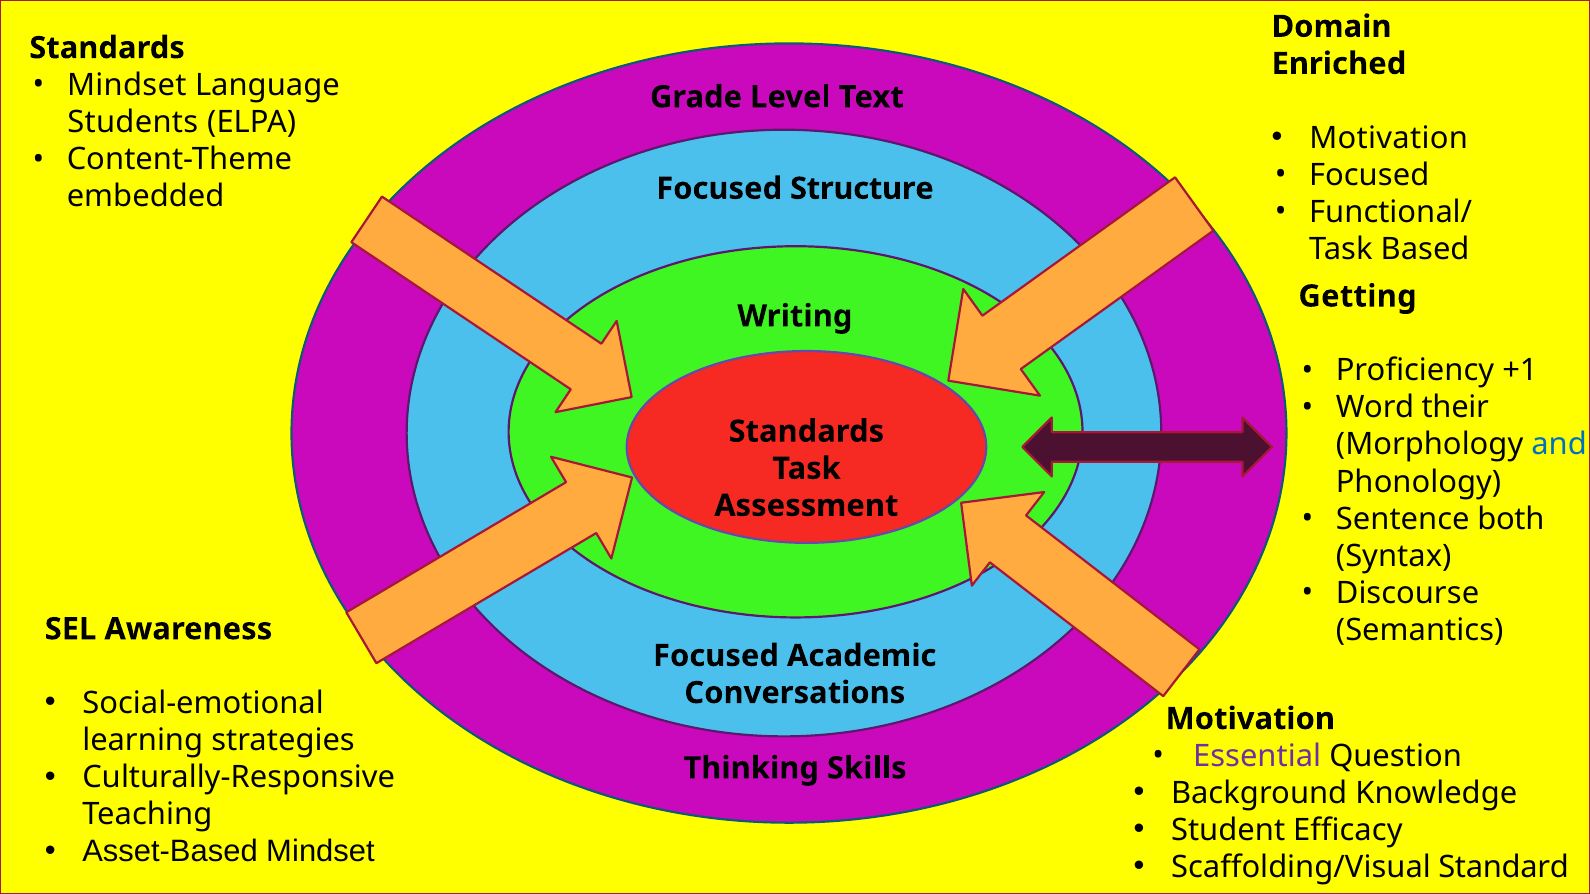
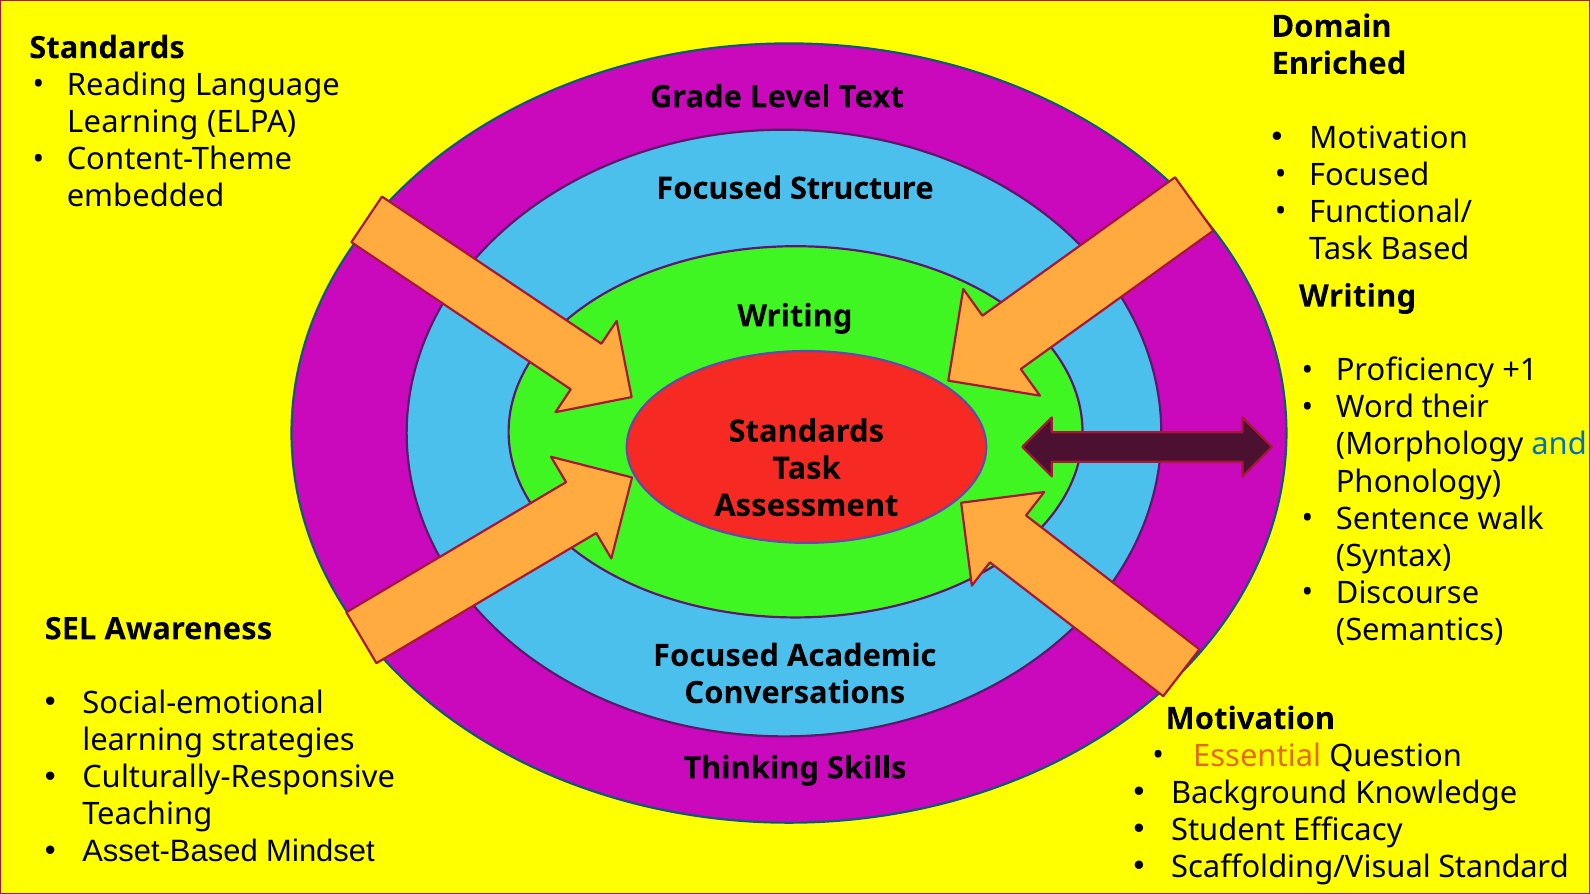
Mindset: Mindset -> Reading (127, 85)
Students: Students -> Learning (133, 122)
Getting: Getting -> Writing (1358, 296)
both: both -> walk (1511, 519)
Essential colour: purple -> orange (1257, 756)
